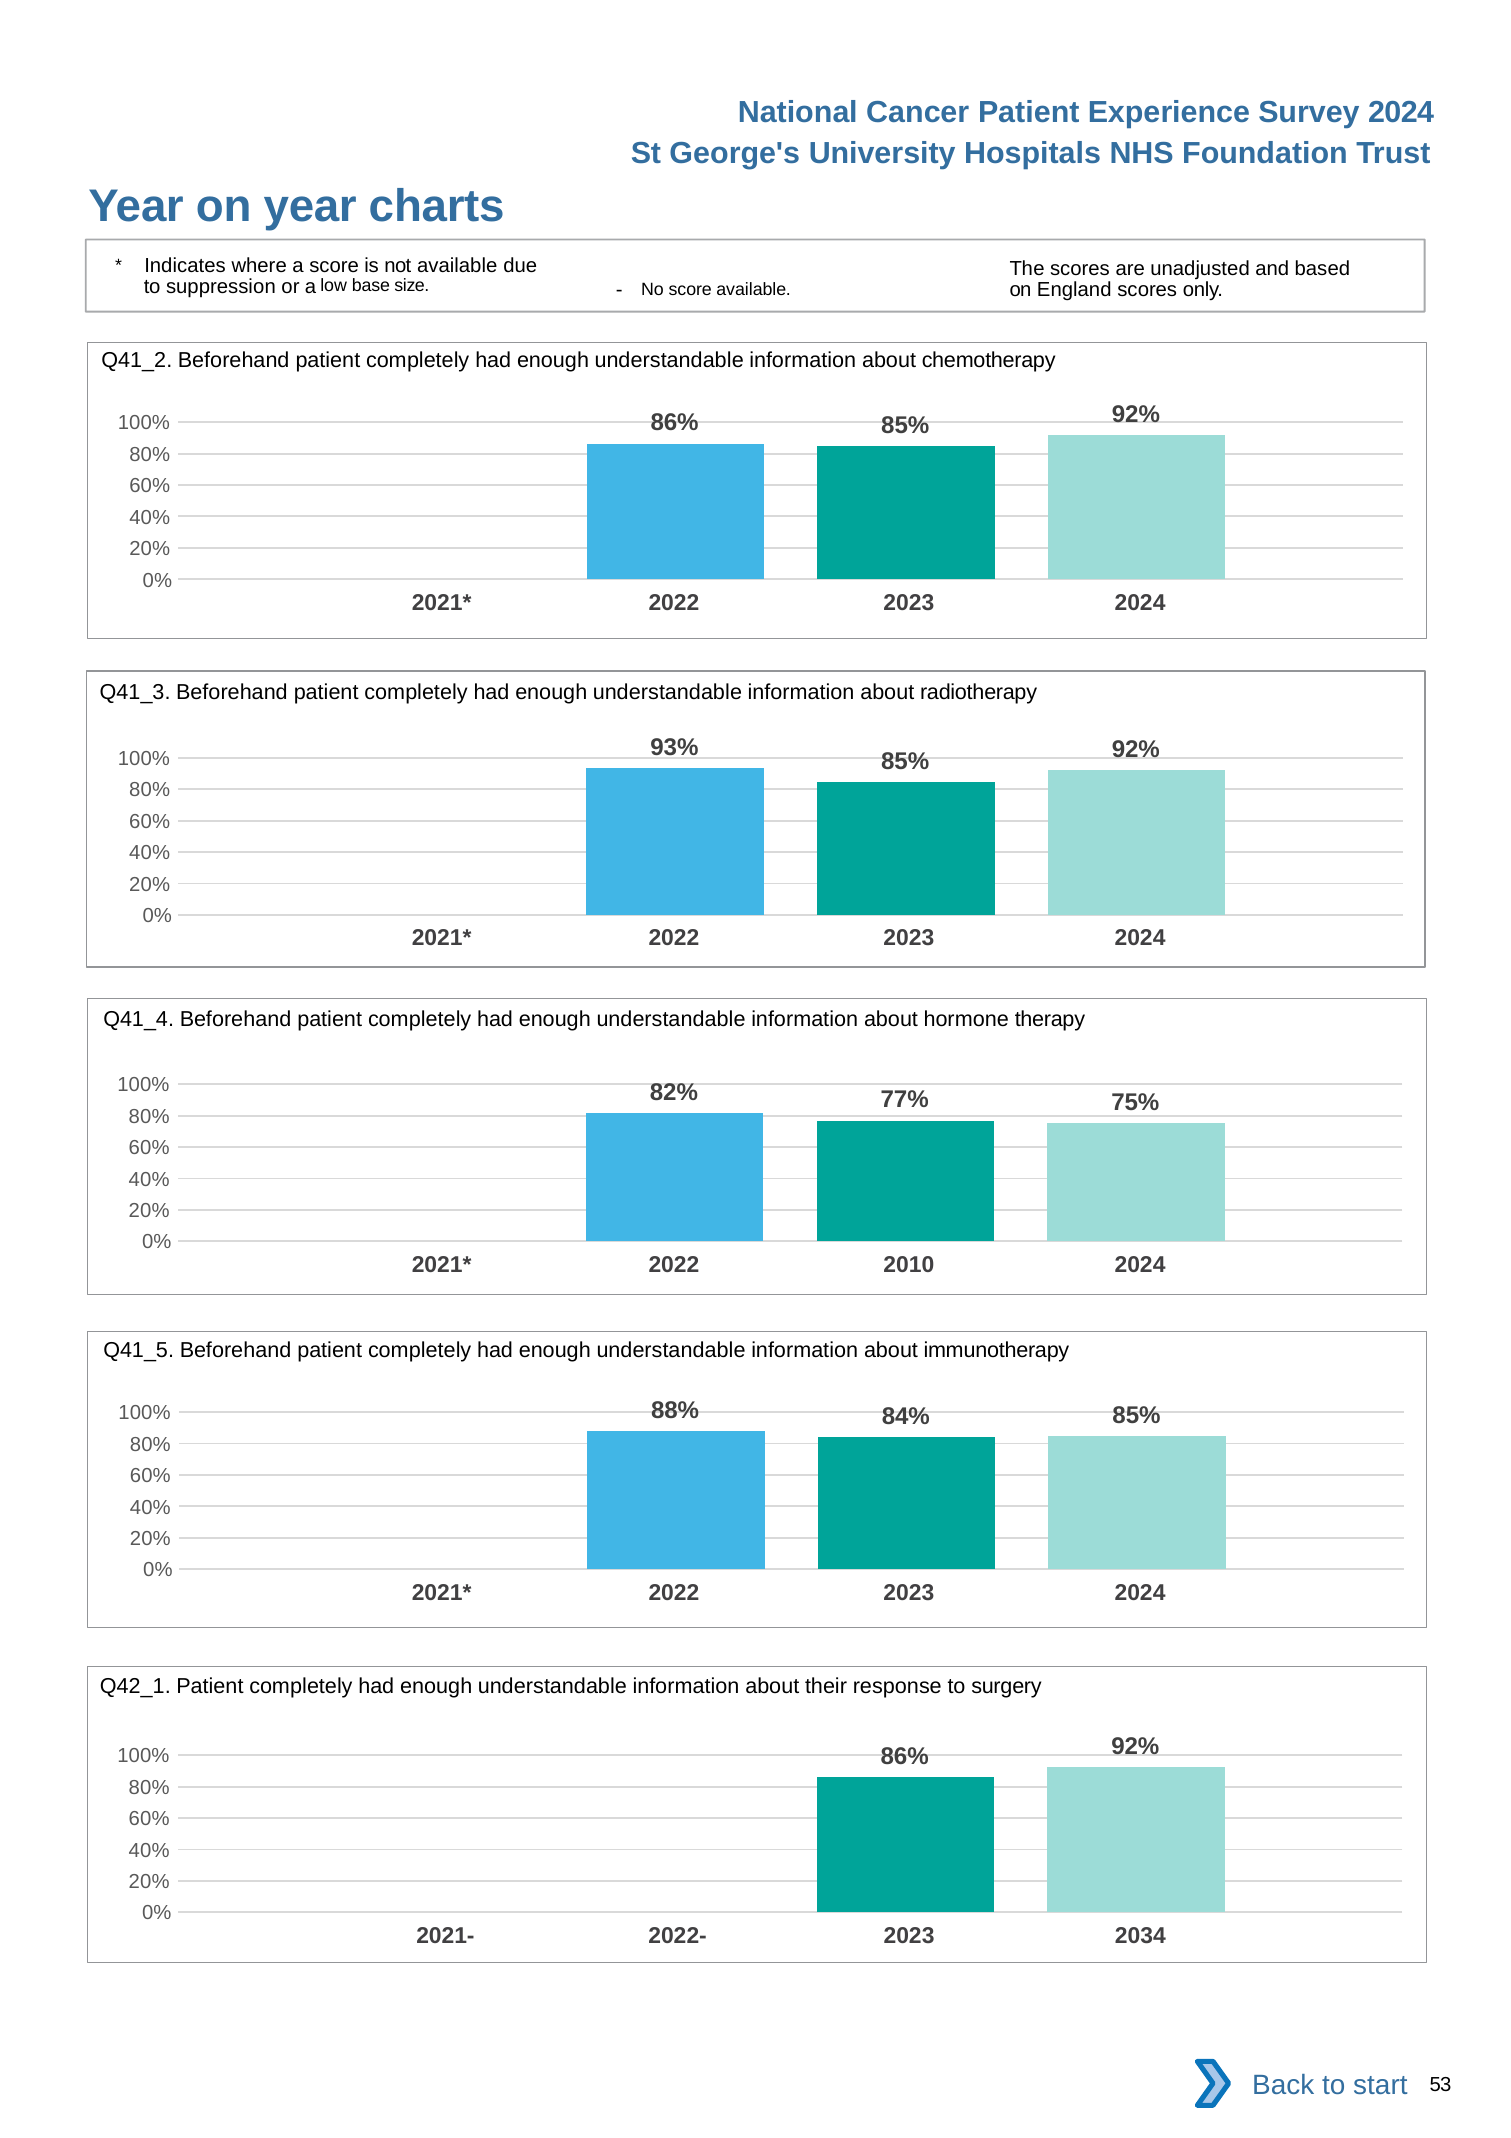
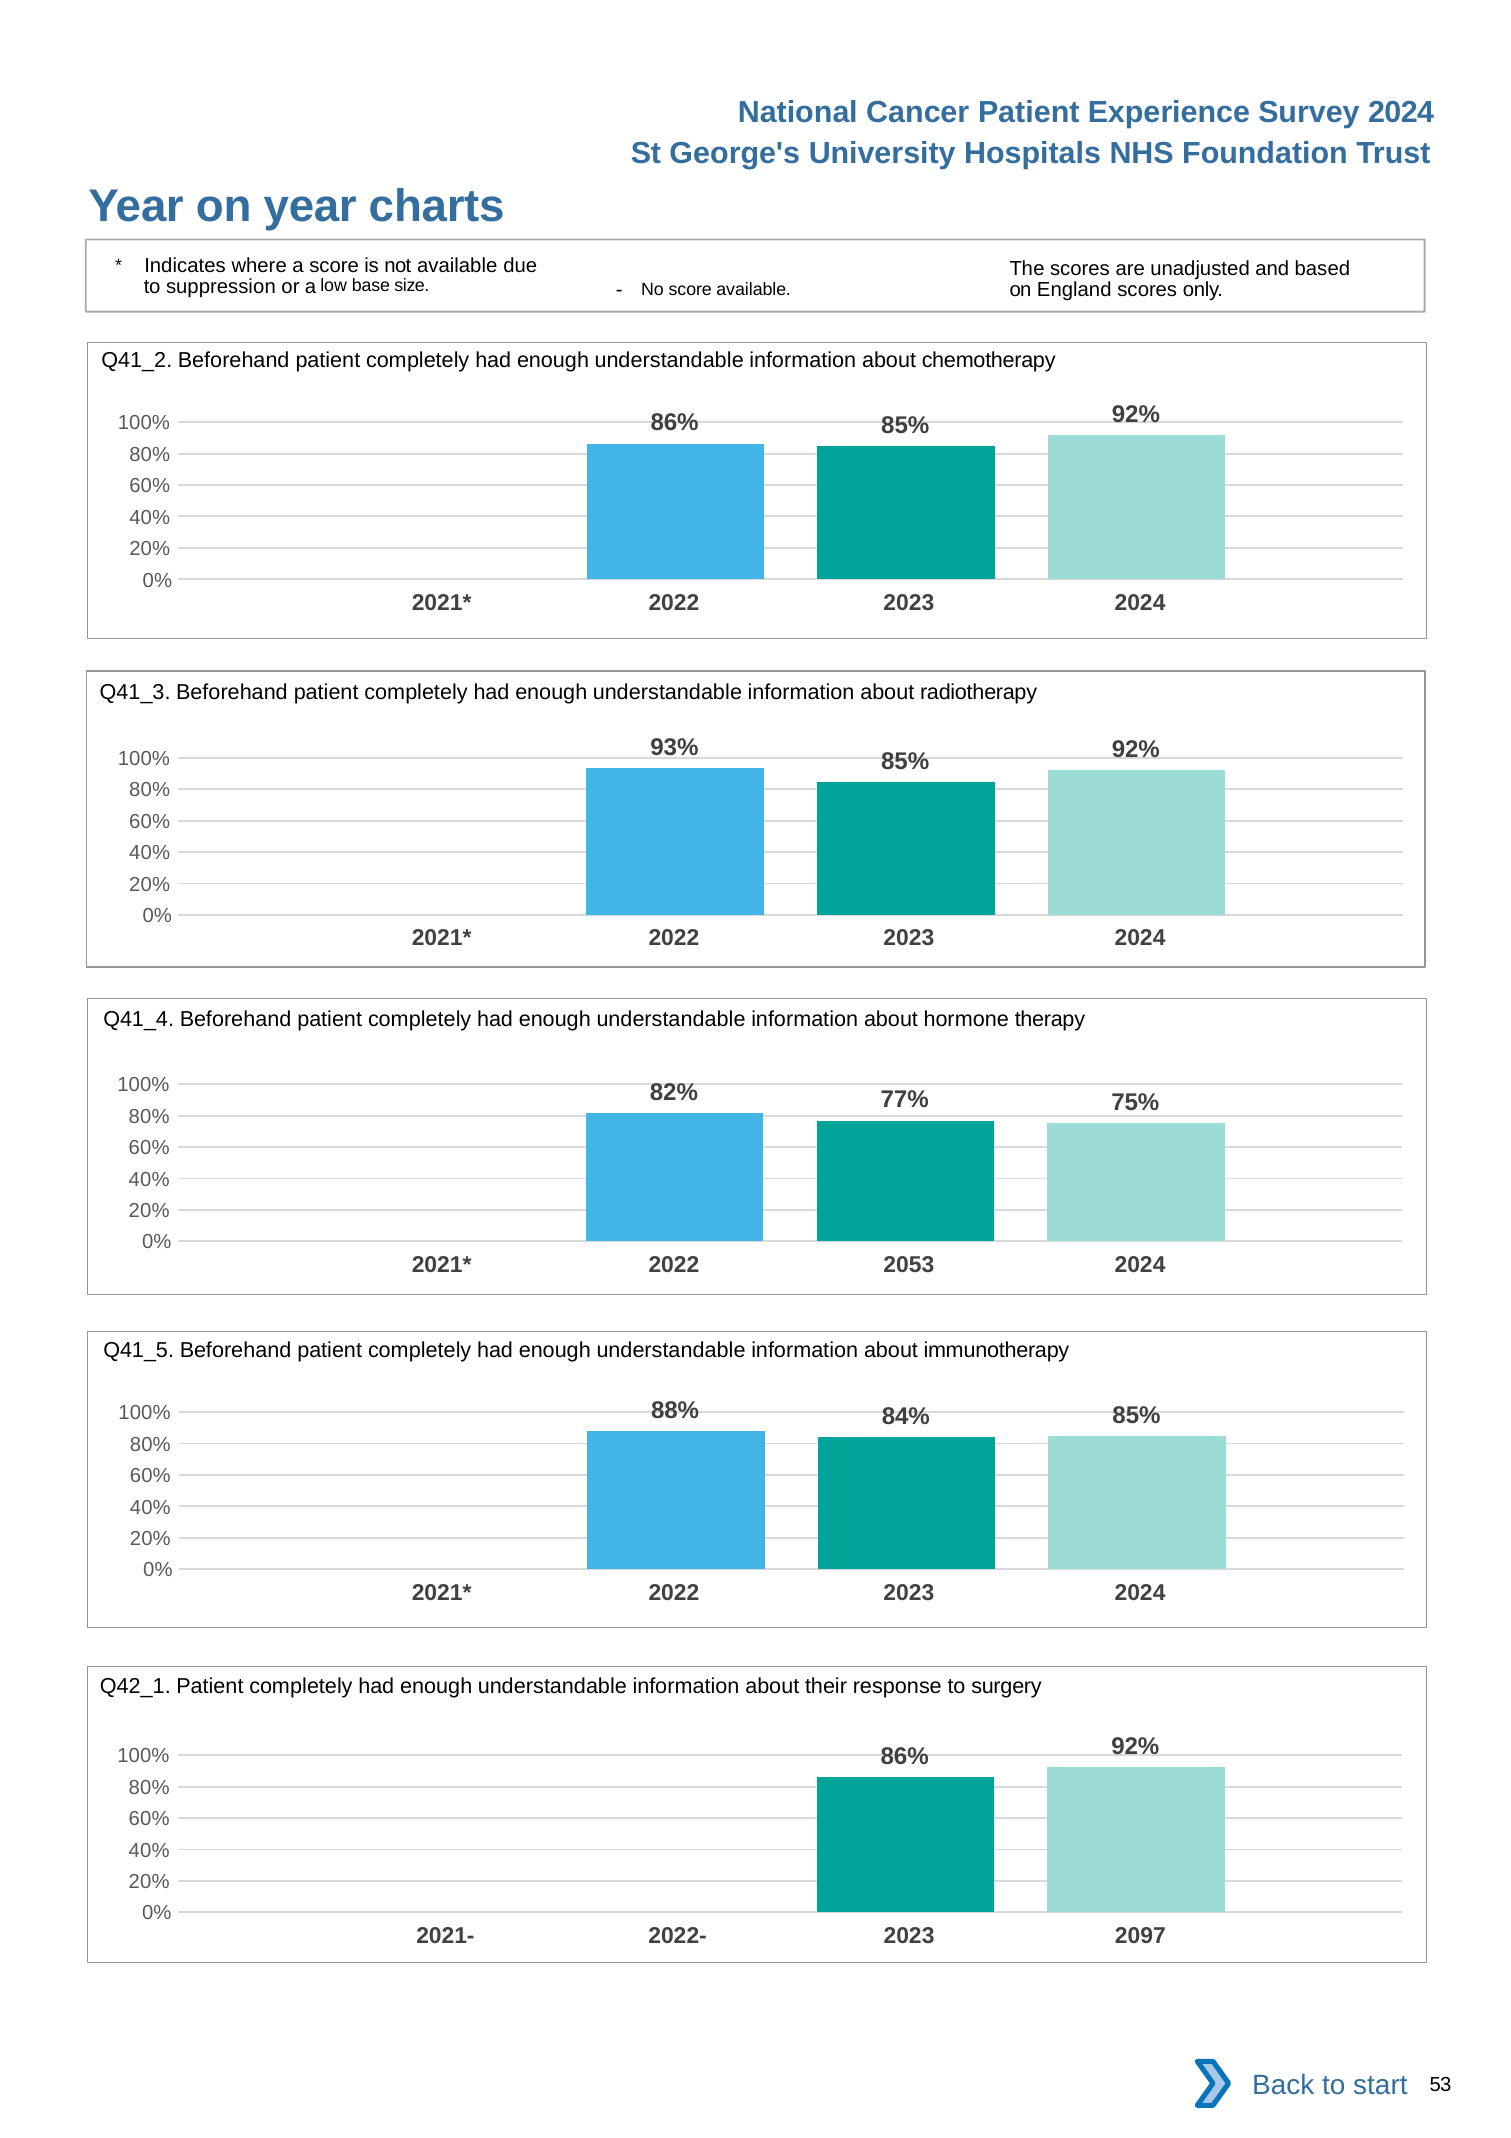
2010: 2010 -> 2053 (909, 1265)
2034: 2034 -> 2097 (1140, 1936)
